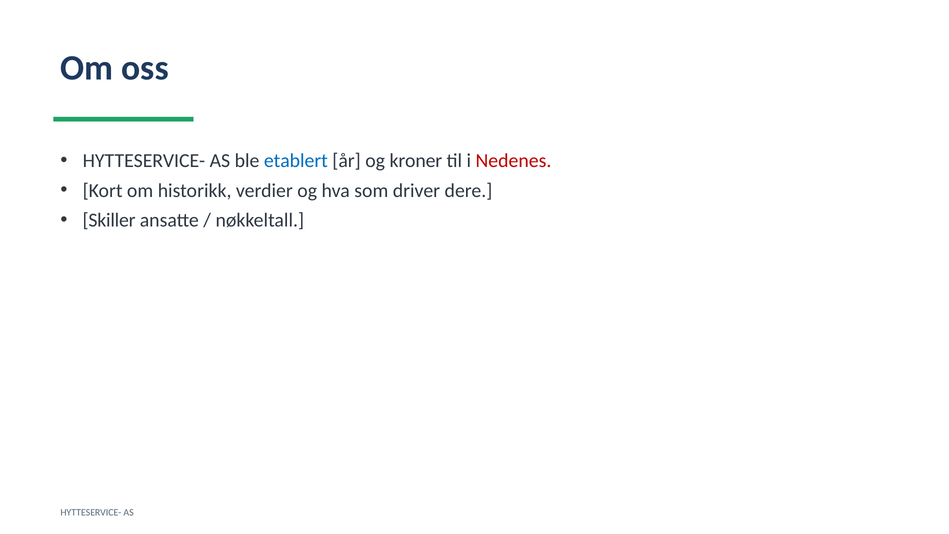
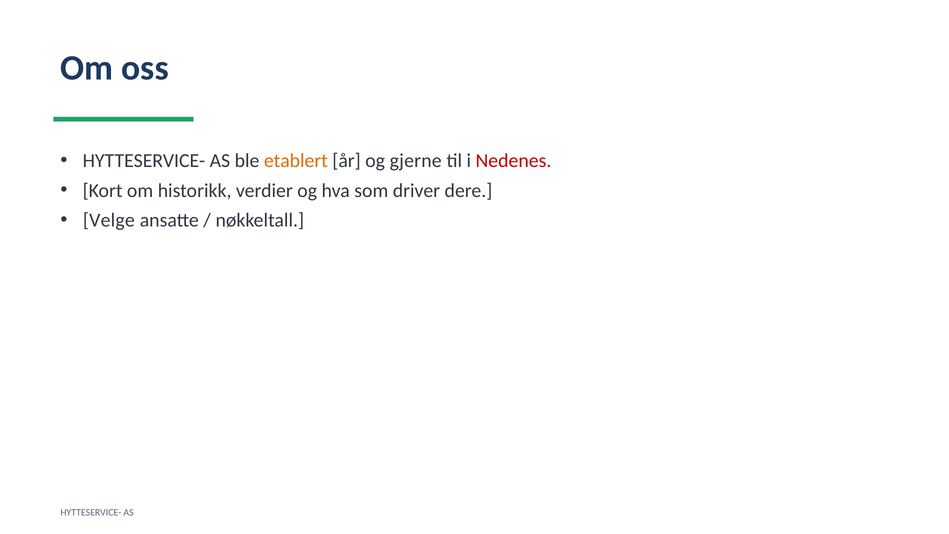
etablert colour: blue -> orange (296, 161)
kroner: kroner -> gjerne (416, 161)
Skiller: Skiller -> Velge (109, 220)
